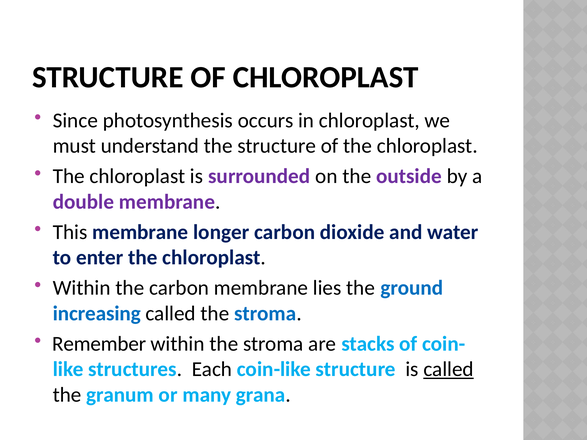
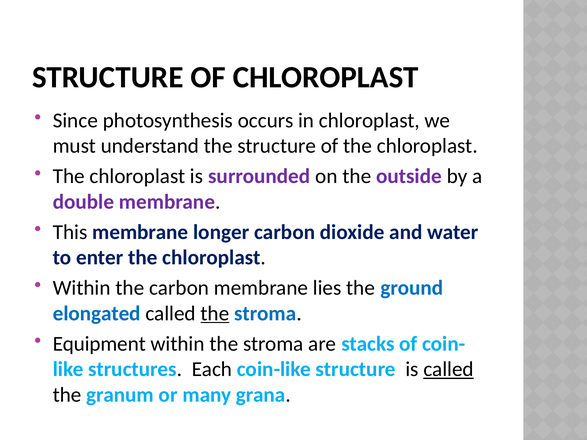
increasing: increasing -> elongated (97, 314)
the underline: none -> present (215, 314)
Remember: Remember -> Equipment (99, 344)
